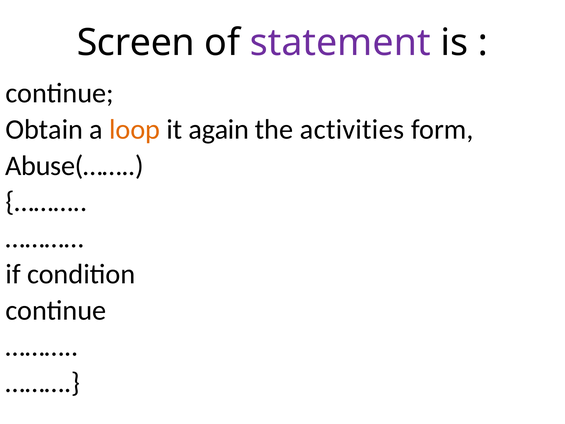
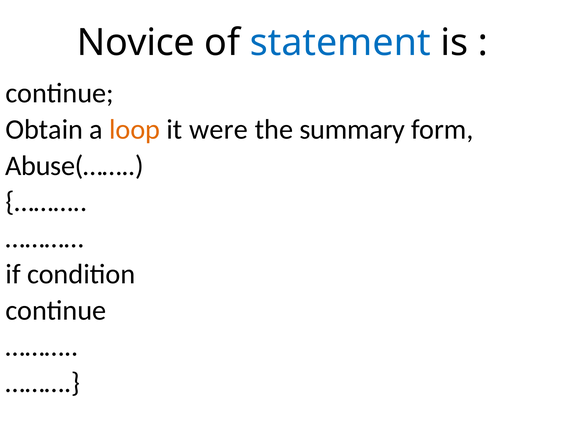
Screen: Screen -> Novice (136, 43)
statement colour: purple -> blue (340, 43)
again: again -> were (218, 129)
activities: activities -> summary (352, 129)
